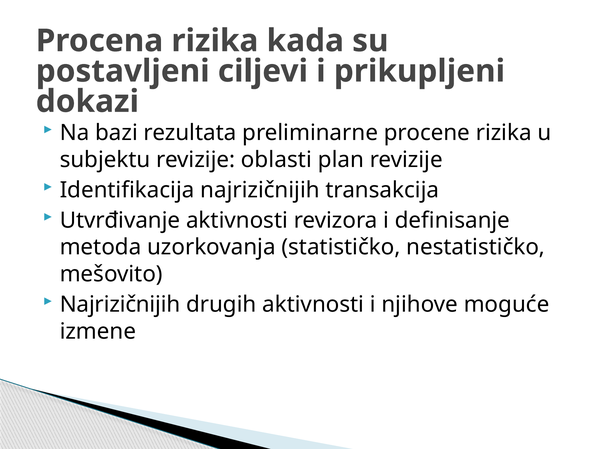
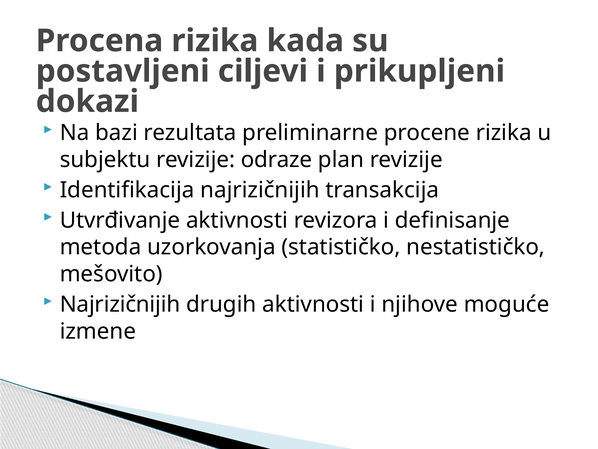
oblasti: oblasti -> odraze (277, 160)
